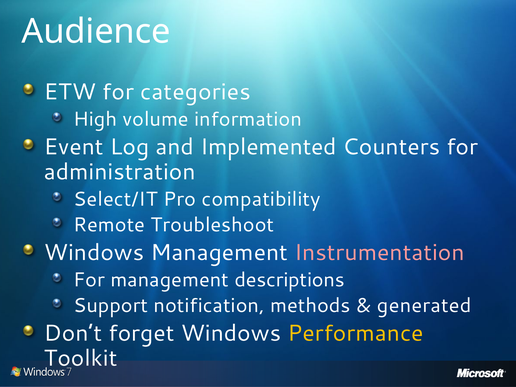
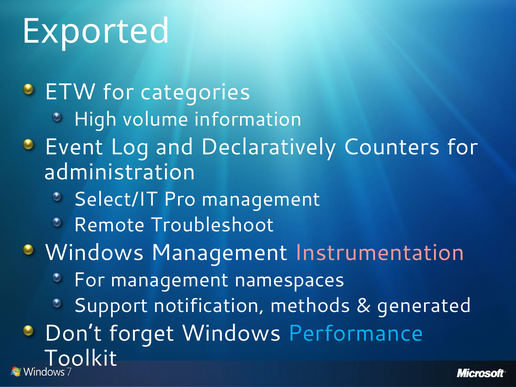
Audience: Audience -> Exported (96, 31)
Implemented: Implemented -> Declaratively (268, 147)
Pro compatibility: compatibility -> management (261, 199)
descriptions: descriptions -> namespaces (290, 280)
Performance colour: yellow -> light blue (355, 333)
